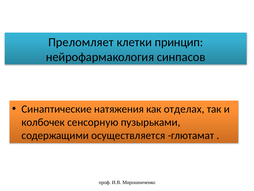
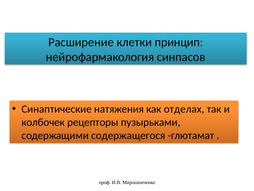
Преломляет: Преломляет -> Расширение (81, 42)
сенсорную: сенсорную -> рецепторы (93, 122)
осуществляется: осуществляется -> содержащегося (128, 135)
